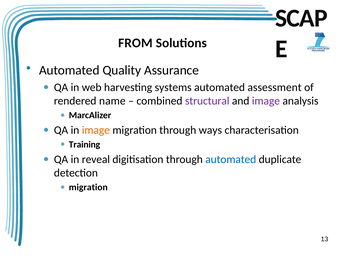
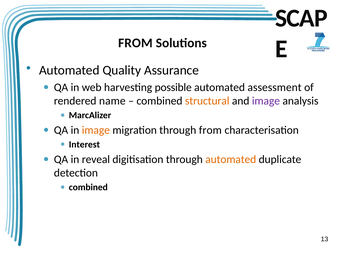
systems: systems -> possible (173, 87)
structural colour: purple -> orange (207, 101)
through ways: ways -> from (210, 130)
Training: Training -> Interest (84, 144)
automated colour: blue -> orange (231, 159)
migration: migration -> combined (88, 187)
